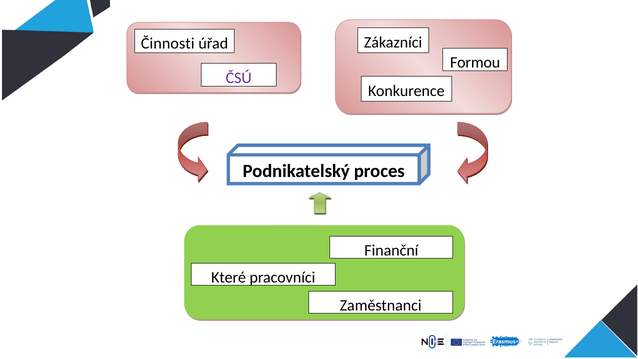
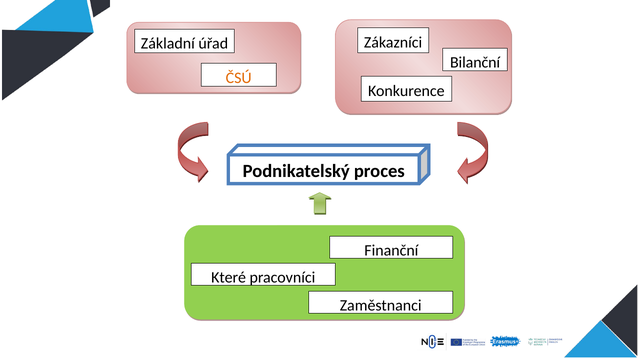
Činnosti: Činnosti -> Základní (168, 44)
Formou: Formou -> Bilanční (475, 63)
ČSÚ colour: purple -> orange (239, 78)
